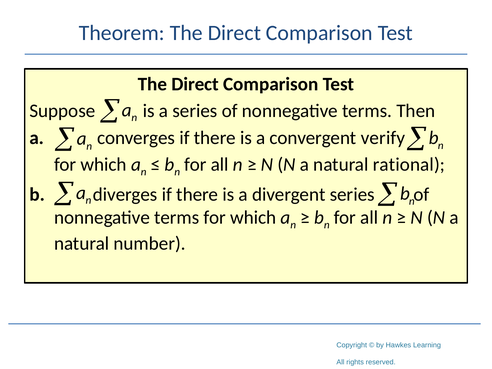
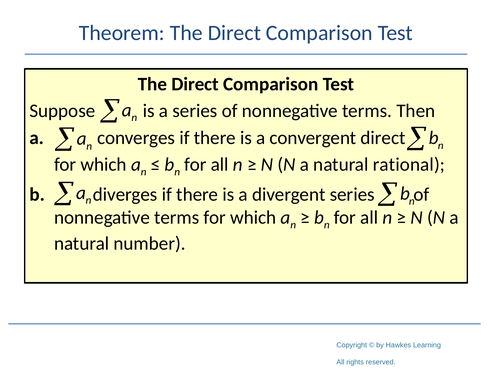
convergent verify: verify -> direct (383, 138)
